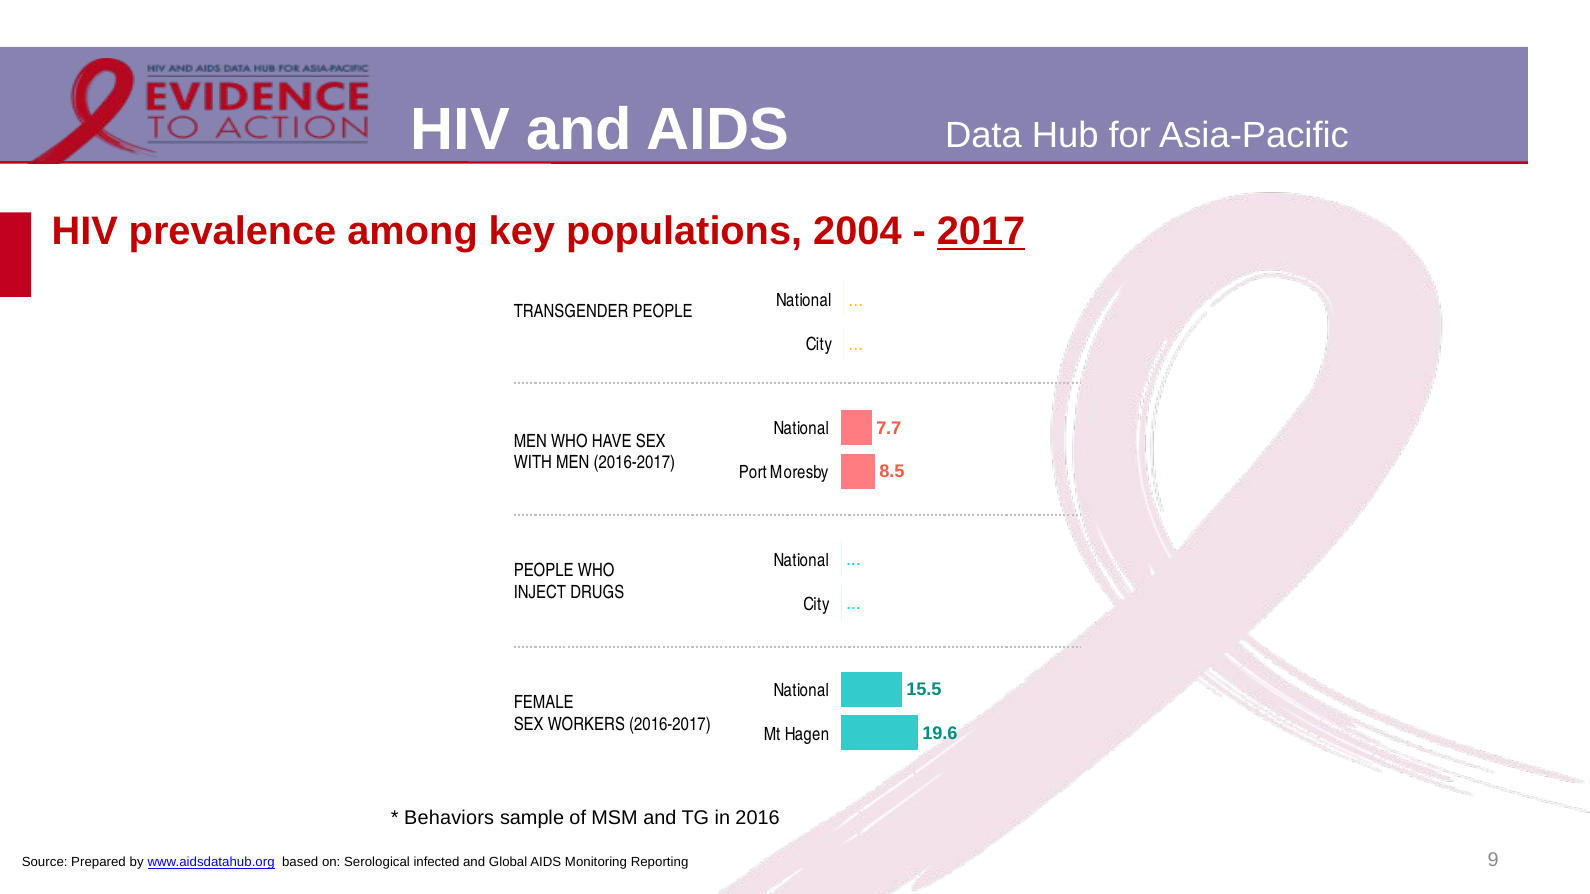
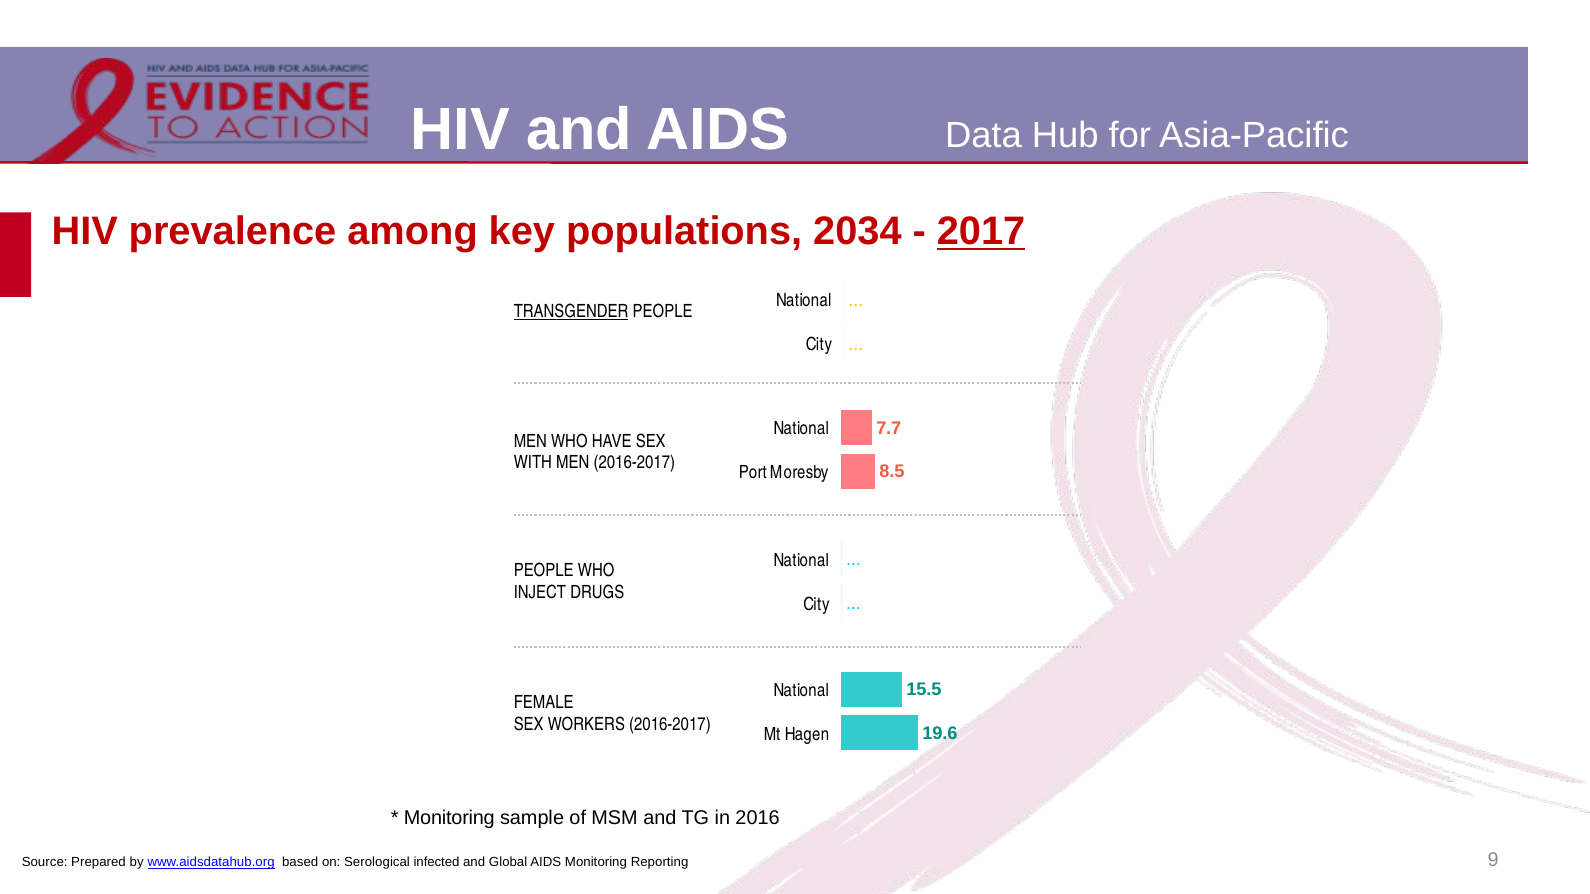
2004: 2004 -> 2034 (857, 232)
TRANSGENDER underline: none -> present (571, 312)
Behaviors: Behaviors -> Monitoring (449, 818)
